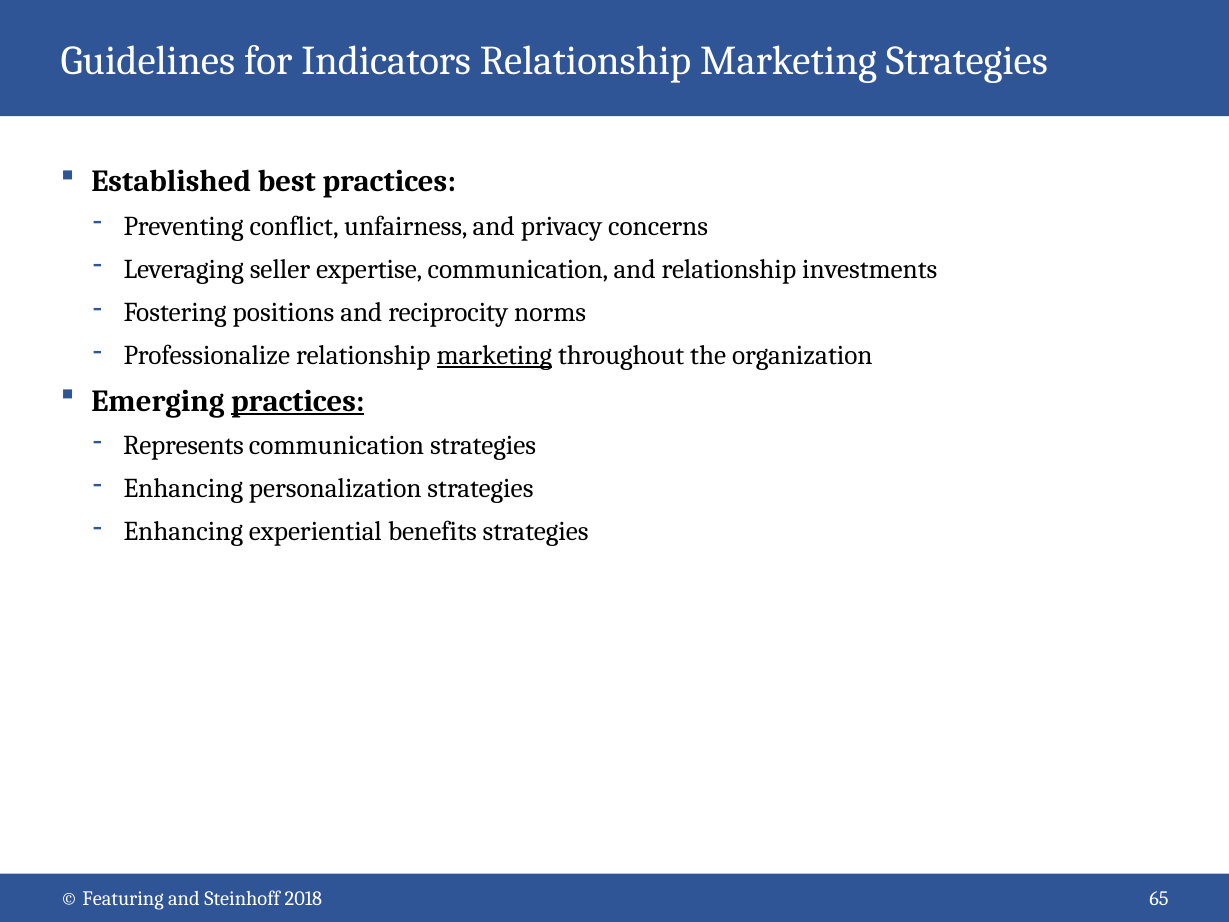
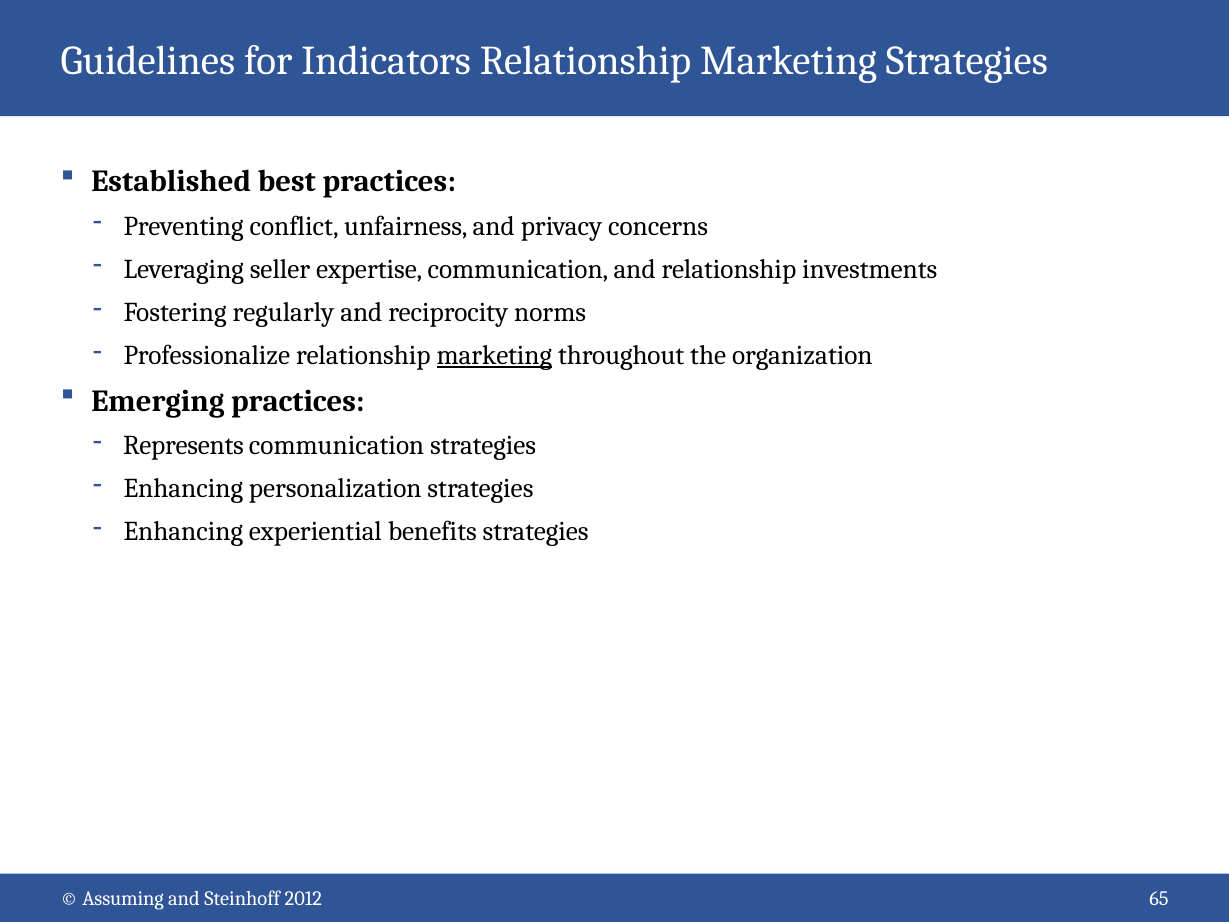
positions: positions -> regularly (283, 312)
practices underline: present -> none (298, 401)
Featuring: Featuring -> Assuming (123, 899)
2018: 2018 -> 2012 (303, 899)
